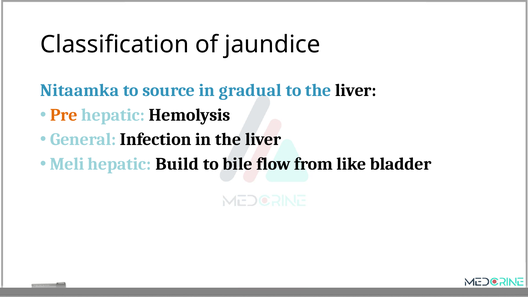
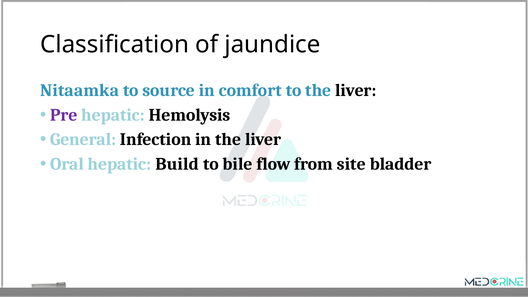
gradual: gradual -> comfort (250, 90)
Pre colour: orange -> purple (64, 115)
Meli: Meli -> Oral (67, 164)
like: like -> site (351, 164)
